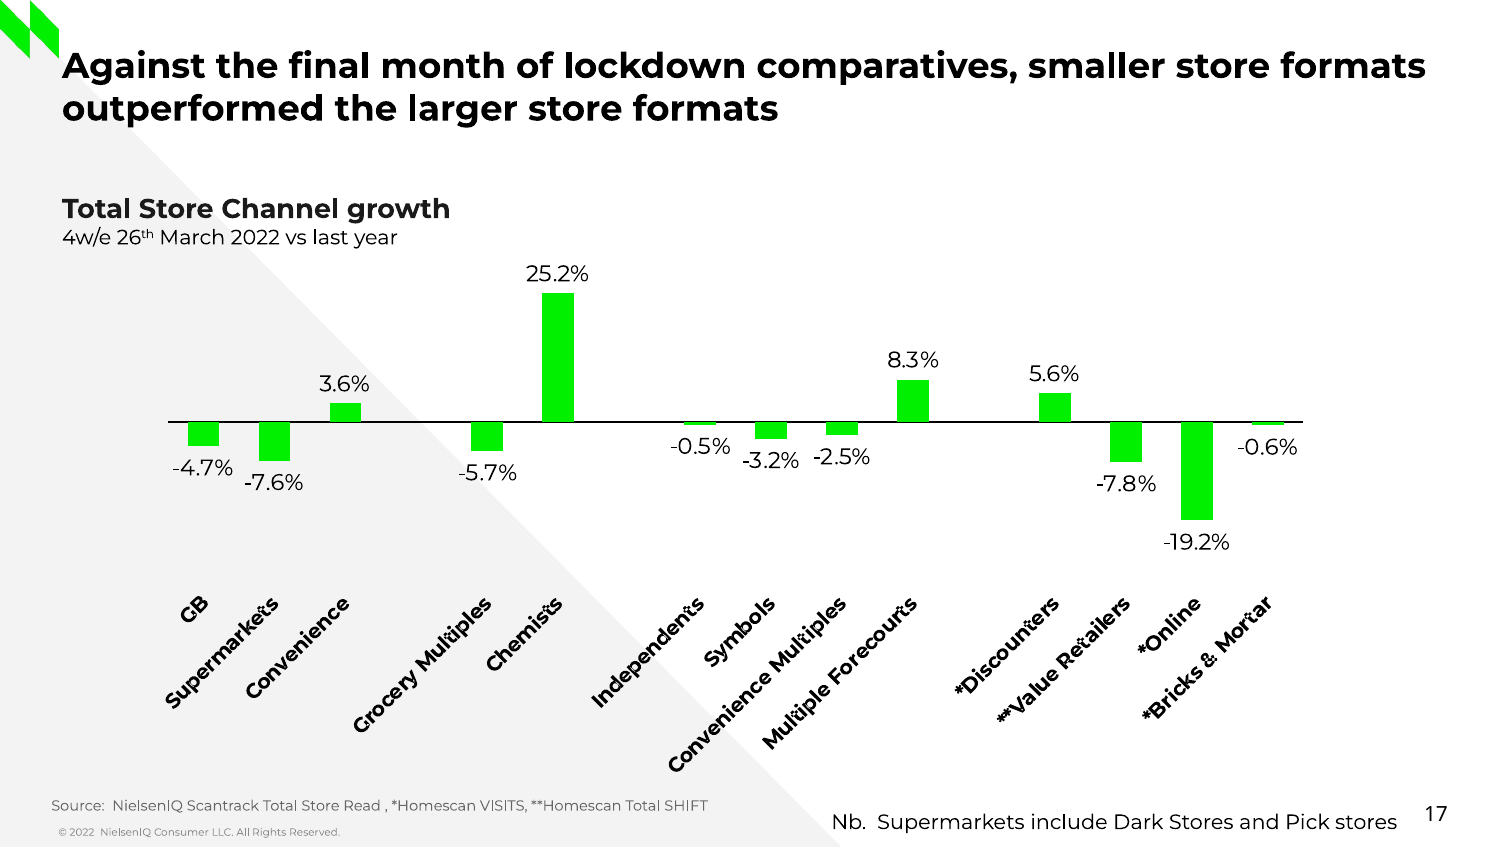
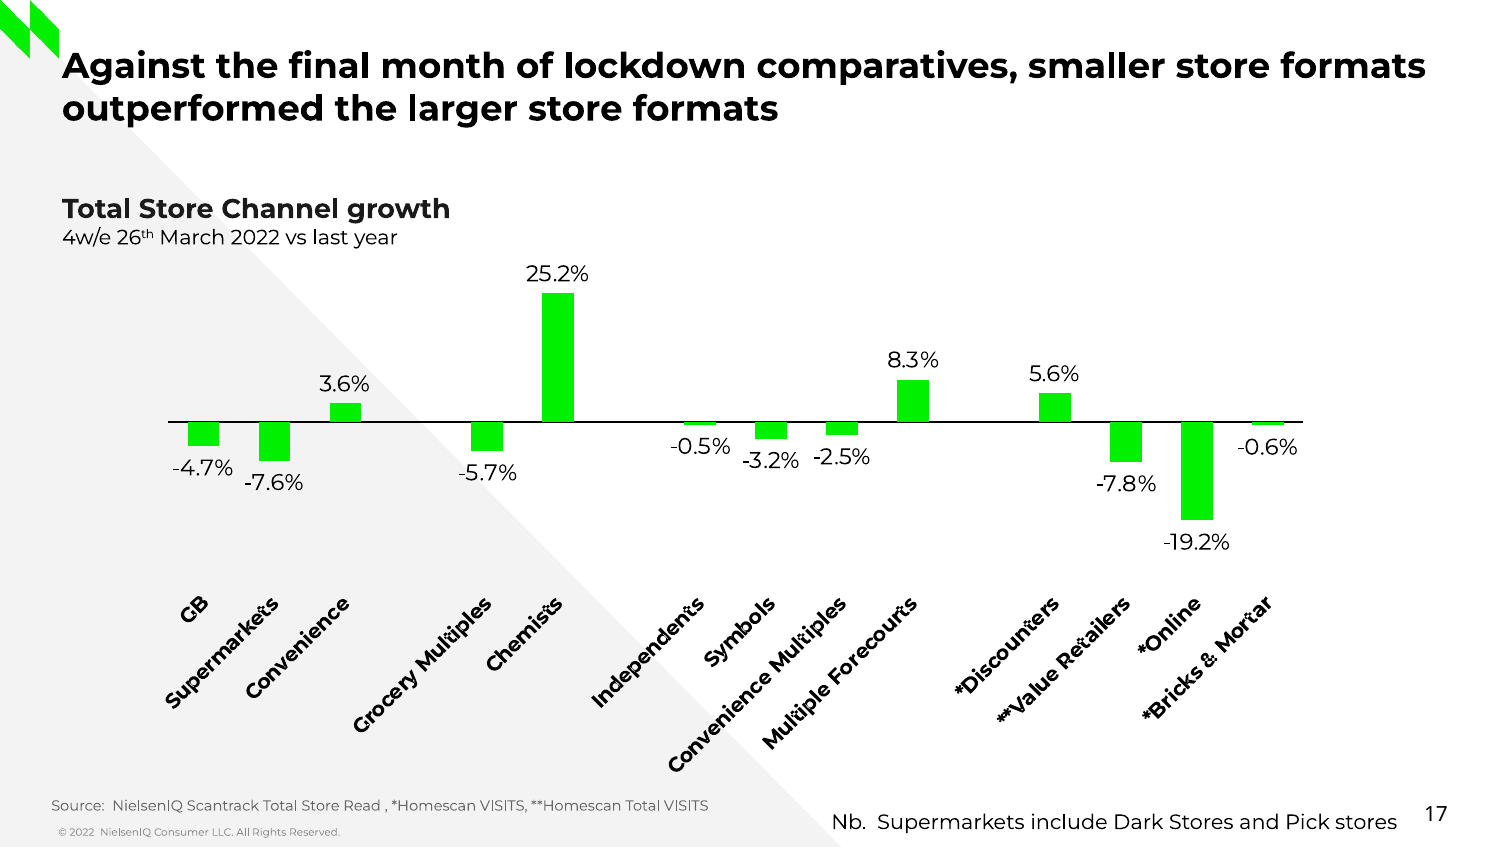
Total SHIFT: SHIFT -> VISITS (686, 806)
